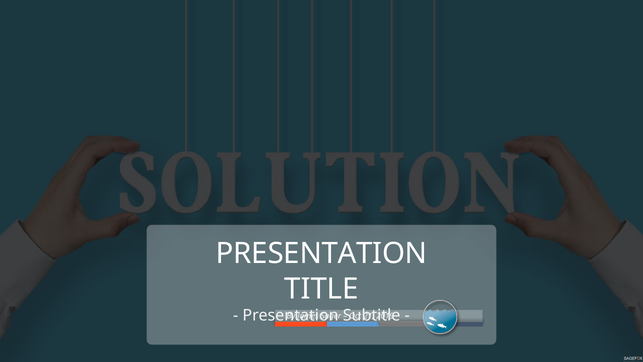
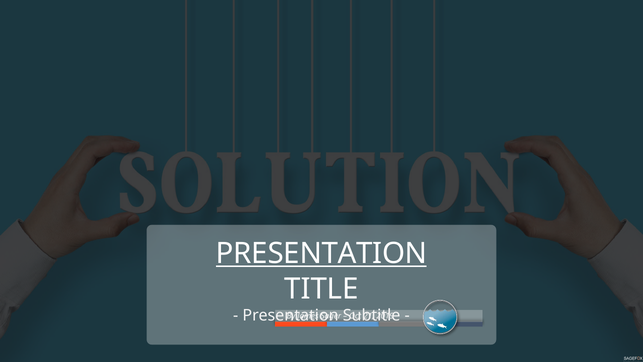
PRESENTATION underline: none -> present (322, 253)
